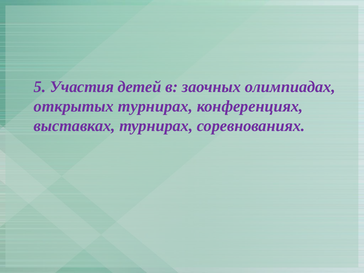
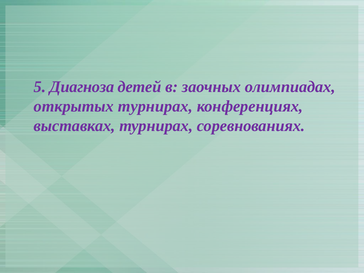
Участия: Участия -> Диагноза (82, 87)
